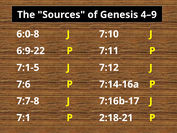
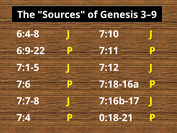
4–9: 4–9 -> 3–9 (149, 15)
6:0-8: 6:0-8 -> 6:4-8 (28, 34)
7:14-16a: 7:14-16a -> 7:18-16a (119, 84)
2:18-21: 2:18-21 -> 0:18-21 (116, 118)
7:1: 7:1 -> 7:4 (23, 118)
